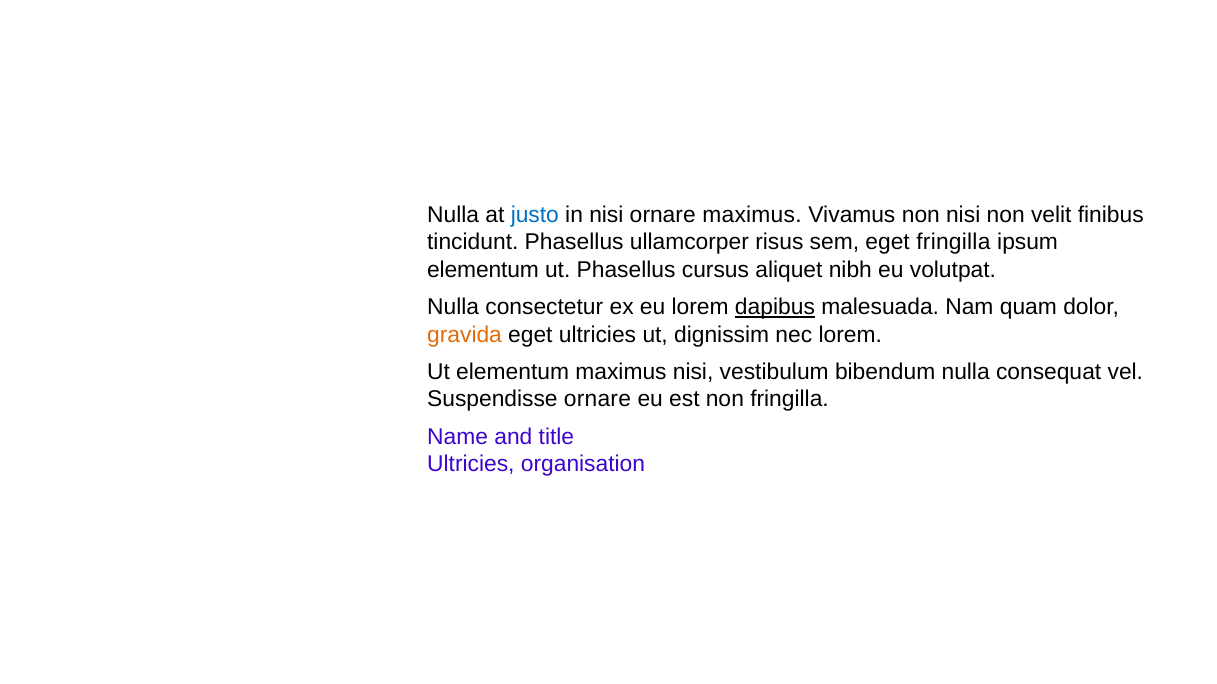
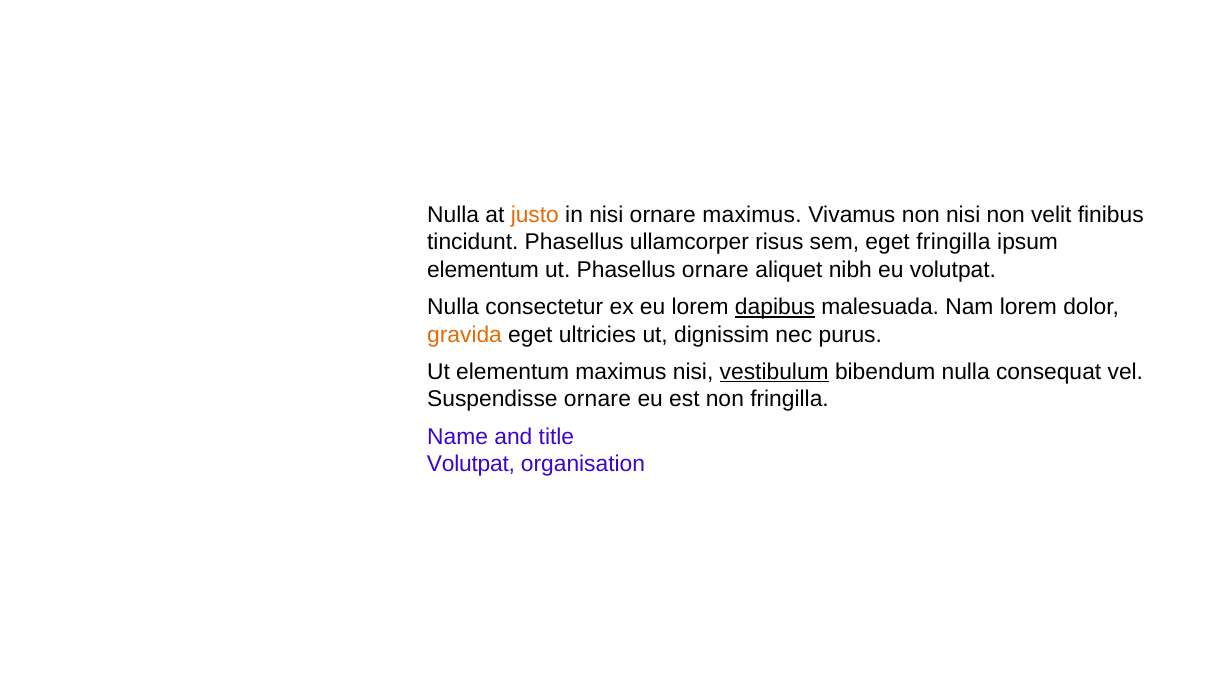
justo colour: blue -> orange (535, 215)
Phasellus cursus: cursus -> ornare (715, 270)
Nam quam: quam -> lorem (1028, 307)
nec lorem: lorem -> purus (850, 335)
vestibulum underline: none -> present (774, 372)
Ultricies: Ultricies -> Volutpat (471, 465)
